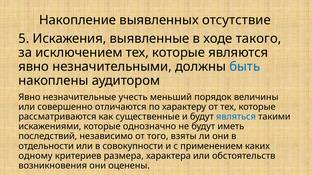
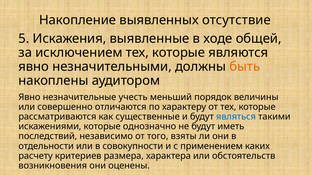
такого: такого -> общей (259, 39)
быть colour: blue -> orange (245, 67)
одному: одному -> расчету (36, 156)
